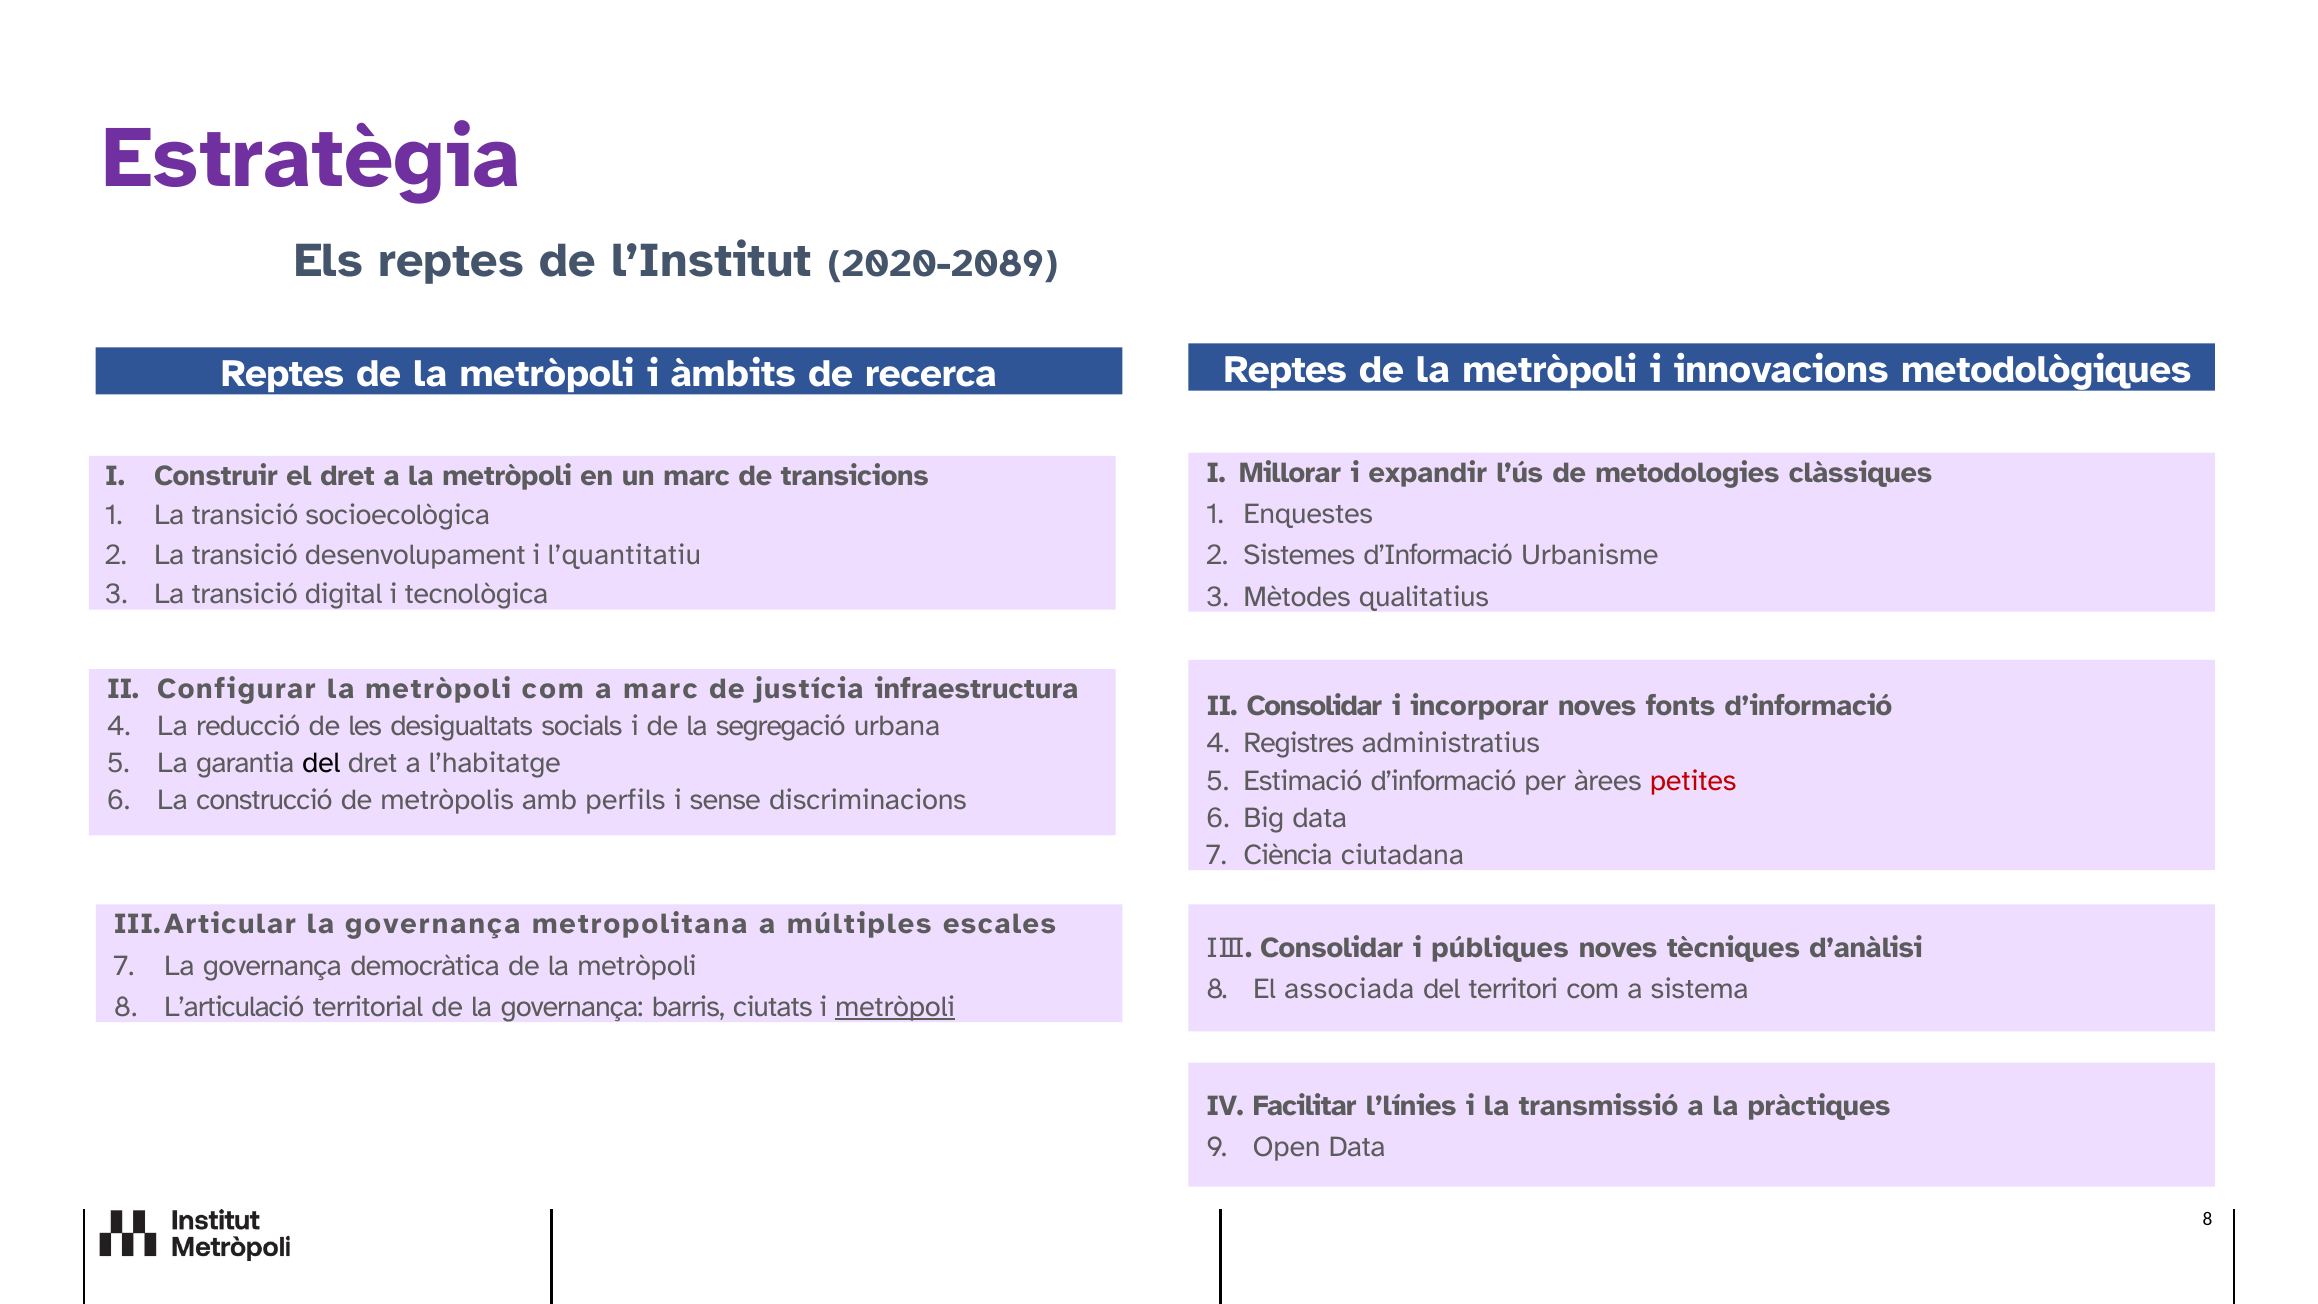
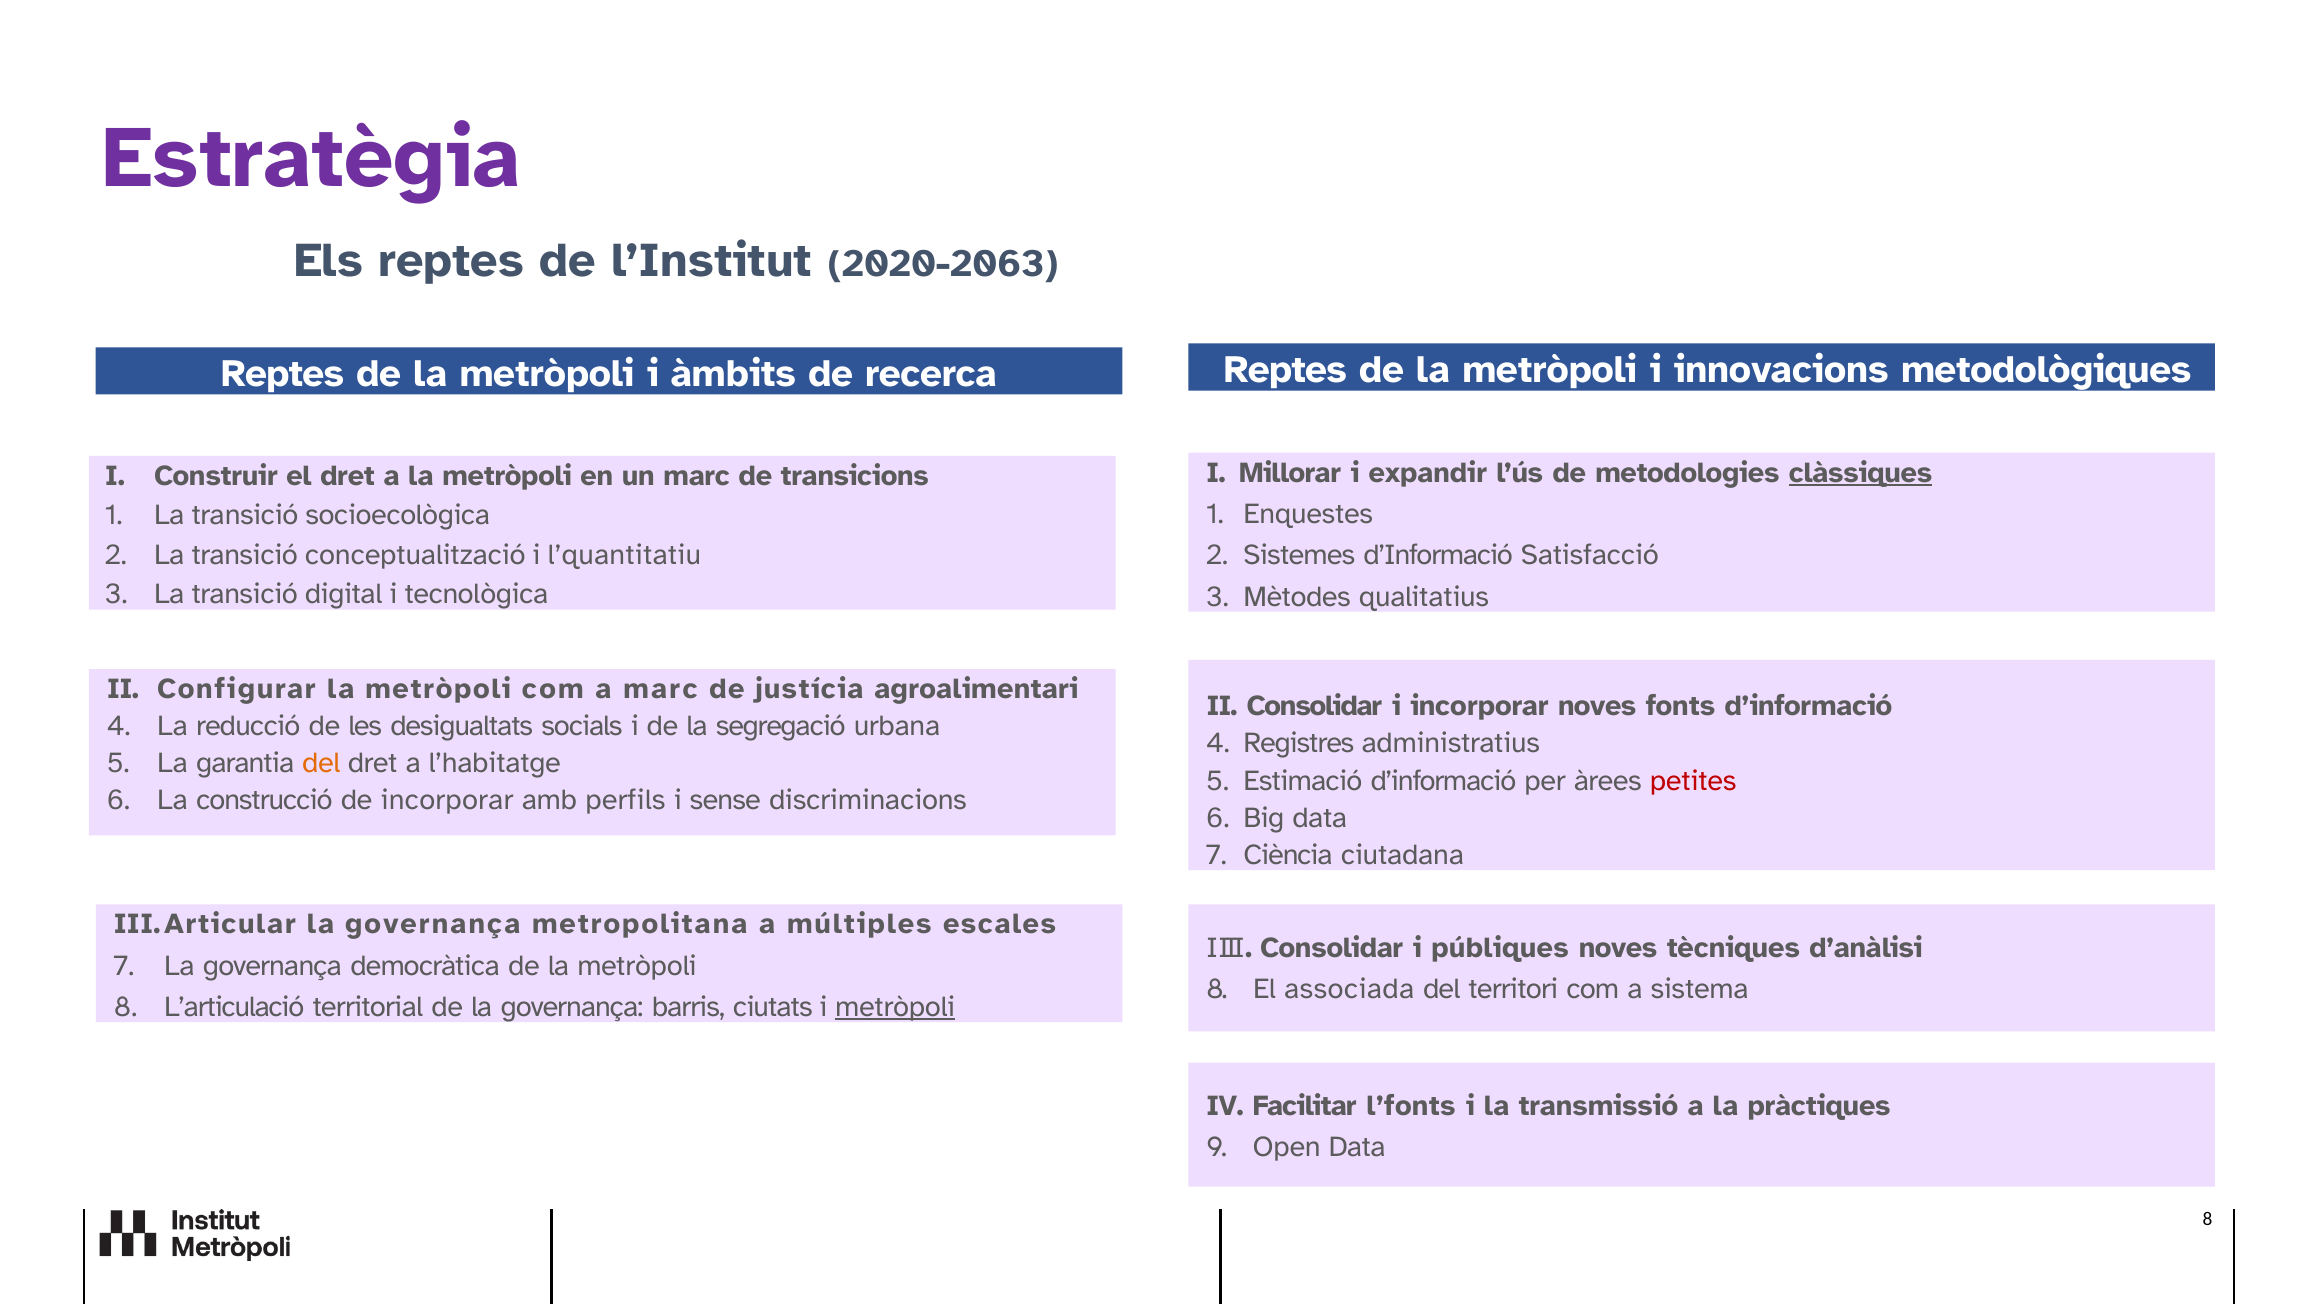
2020-2089: 2020-2089 -> 2020-2063 (943, 264)
clàssiques underline: none -> present (1861, 473)
desenvolupament: desenvolupament -> conceptualització (415, 555)
Urbanisme: Urbanisme -> Satisfacció (1590, 555)
infraestructura: infraestructura -> agroalimentari (976, 689)
del colour: black -> orange (321, 763)
de metròpolis: metròpolis -> incorporar (447, 800)
l’línies: l’línies -> l’fonts (1411, 1106)
